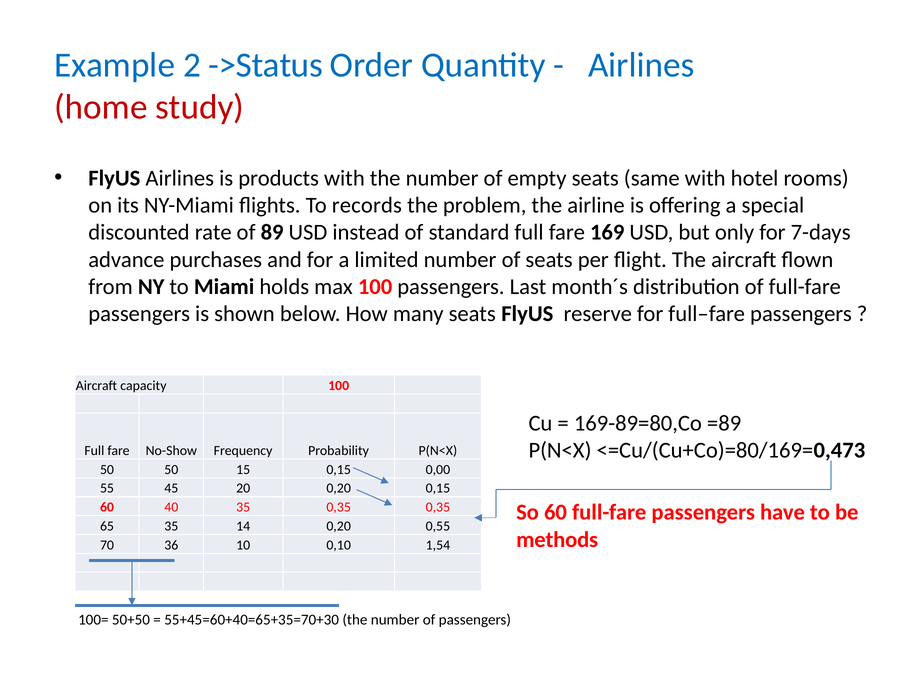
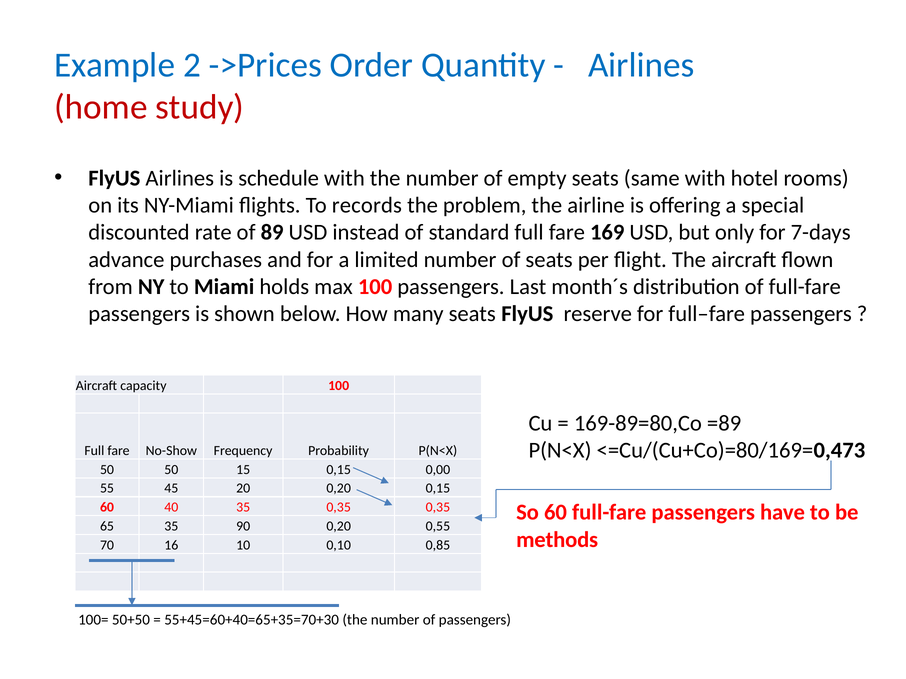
->Status: ->Status -> ->Prices (265, 65)
products: products -> schedule (279, 178)
14: 14 -> 90 (243, 527)
36: 36 -> 16 (171, 545)
1,54: 1,54 -> 0,85 (438, 545)
